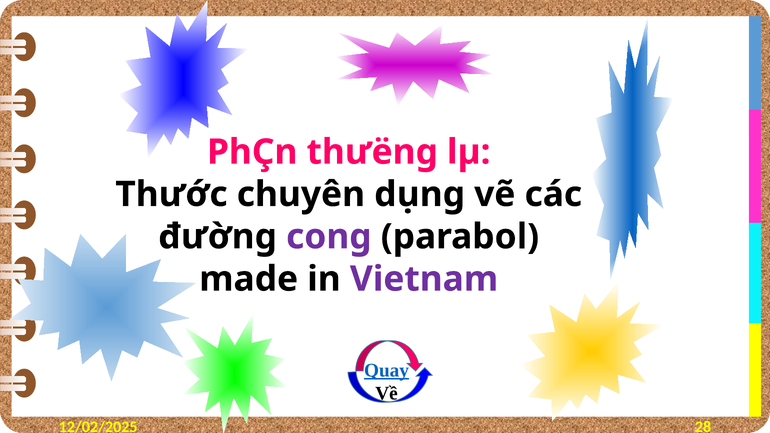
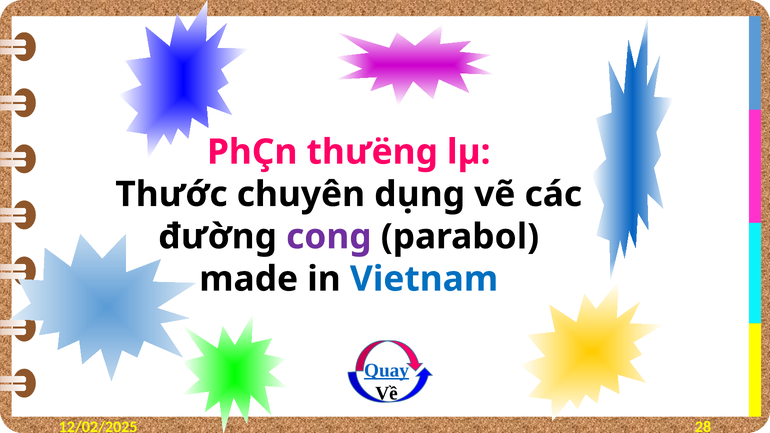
Vietnam colour: purple -> blue (424, 279)
